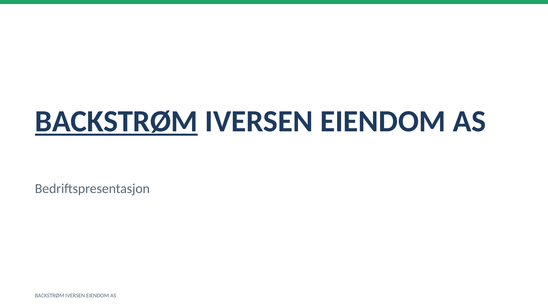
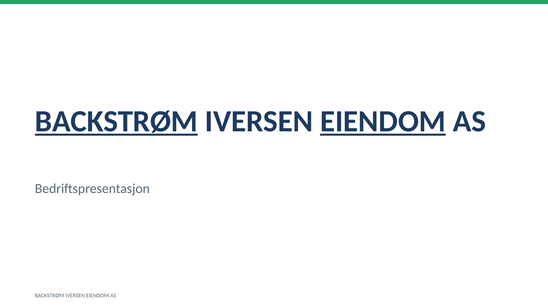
EIENDOM underline: none -> present (383, 122)
